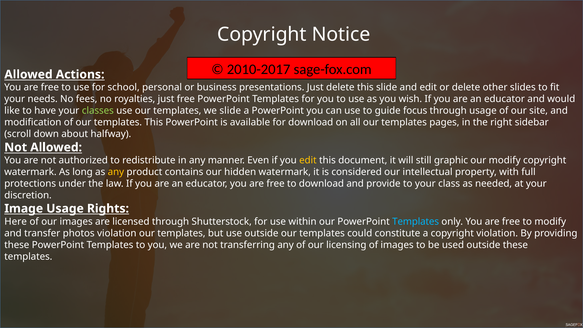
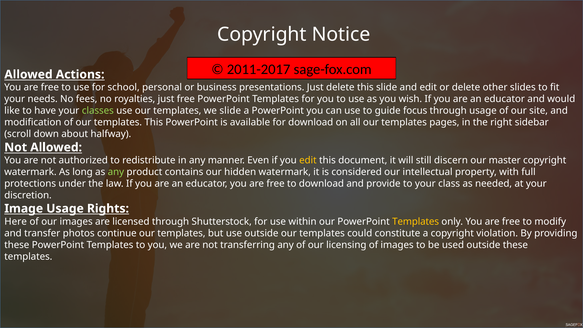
2010-2017: 2010-2017 -> 2011-2017 (259, 69)
graphic: graphic -> discern (451, 160)
our modify: modify -> master (505, 160)
any colour: yellow -> light green (116, 172)
Templates colour: light blue -> yellow (416, 221)
photos violation: violation -> continue (117, 233)
